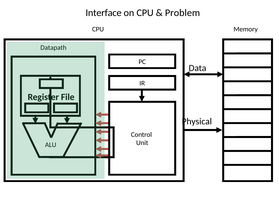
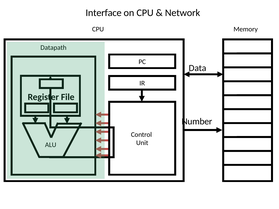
Problem: Problem -> Network (183, 13)
Physical: Physical -> Number (197, 122)
